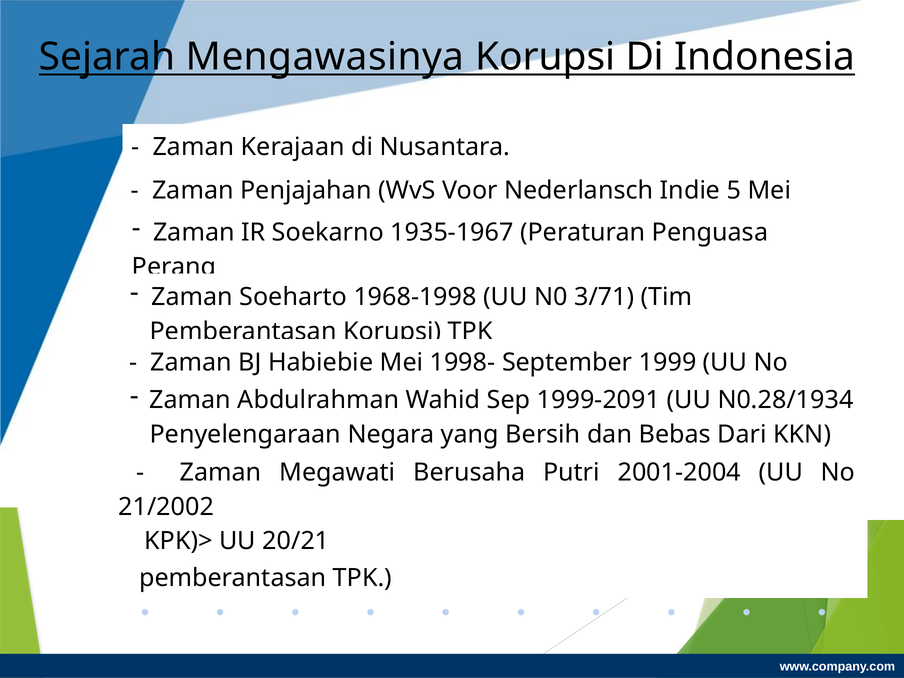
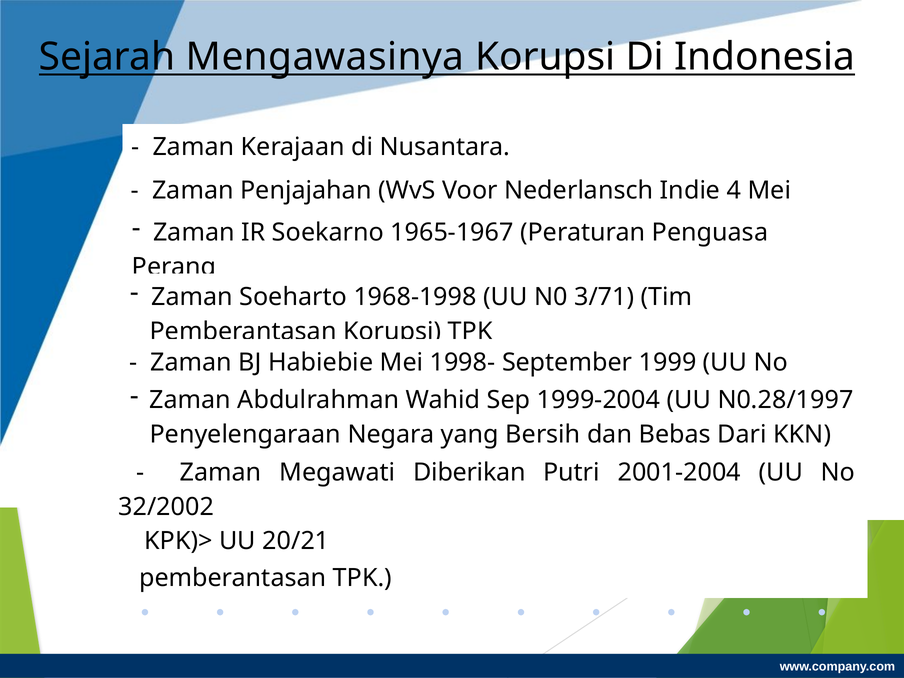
5: 5 -> 4 (734, 191)
1935-1967: 1935-1967 -> 1965-1967 (452, 232)
1999-2091: 1999-2091 -> 1999-2004 (598, 400)
N0.28/1934: N0.28/1934 -> N0.28/1997 (785, 400)
Berusaha: Berusaha -> Diberikan (469, 472)
21/2002: 21/2002 -> 32/2002 (166, 507)
